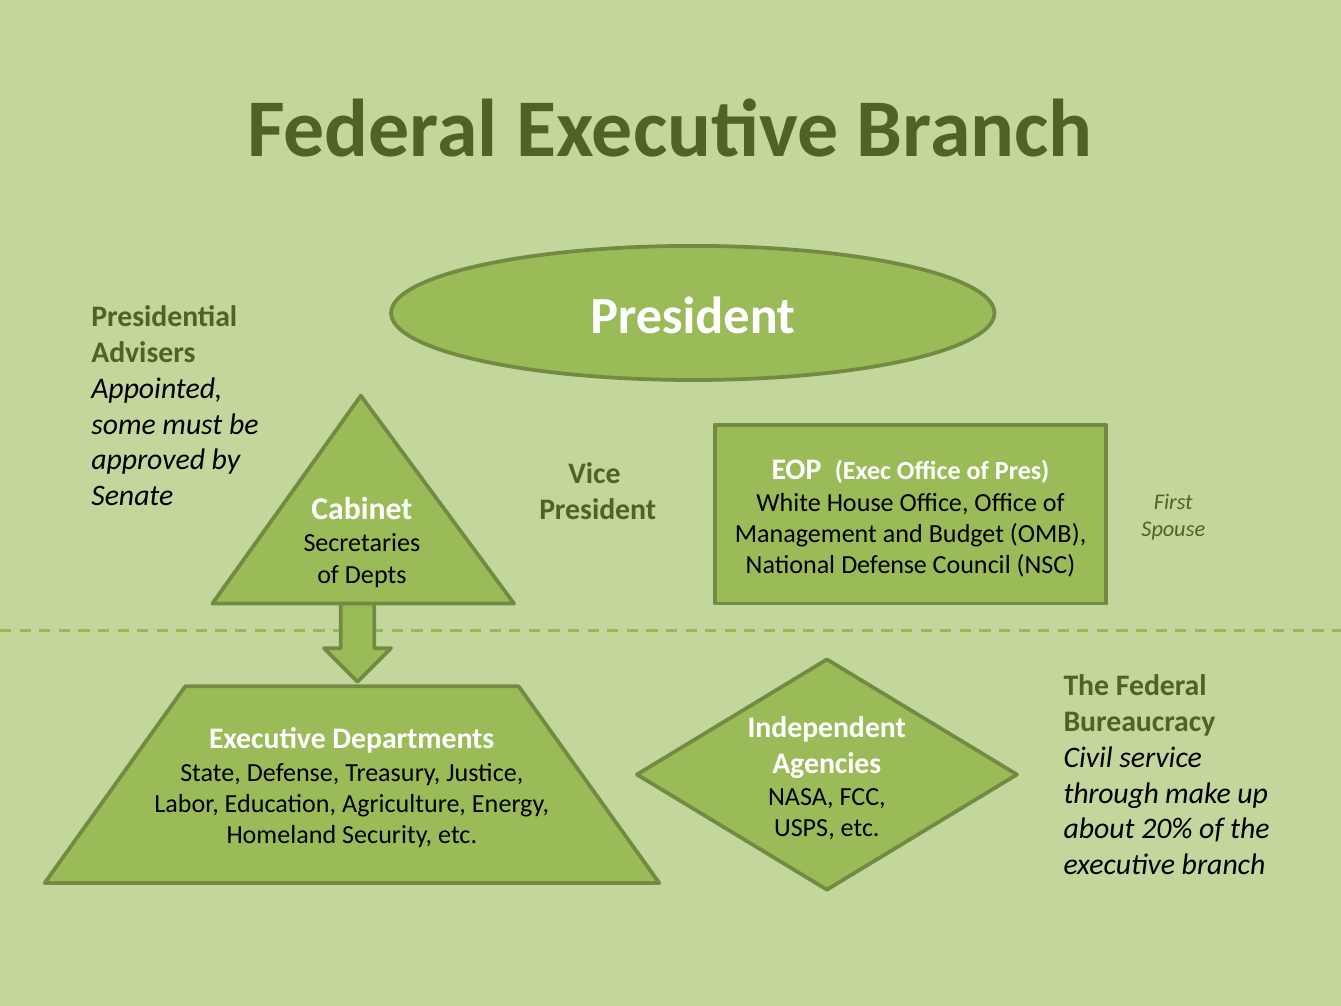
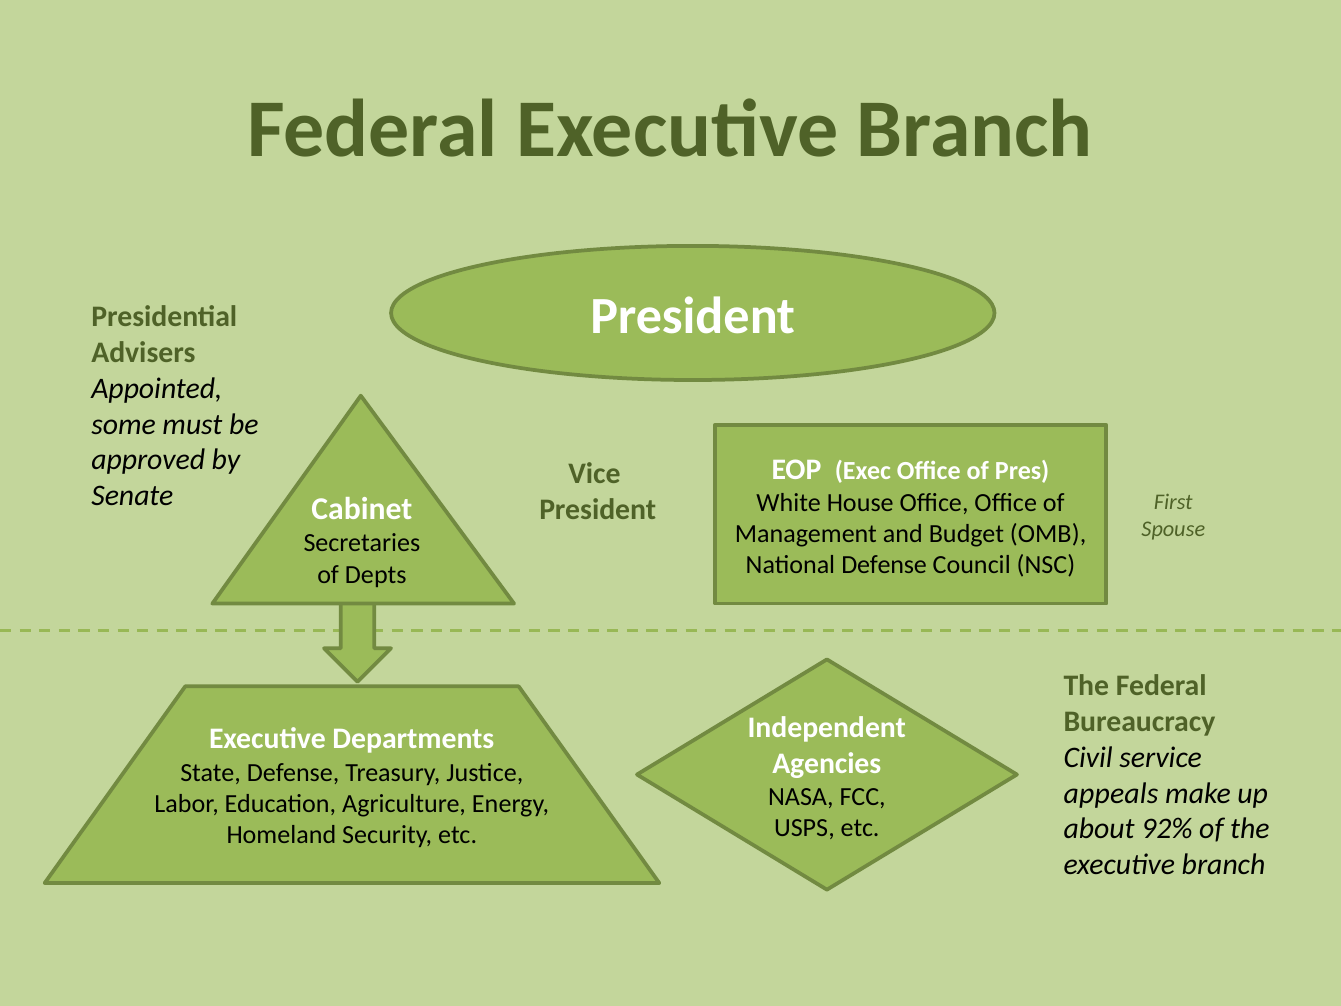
through: through -> appeals (1111, 793)
20%: 20% -> 92% (1167, 829)
